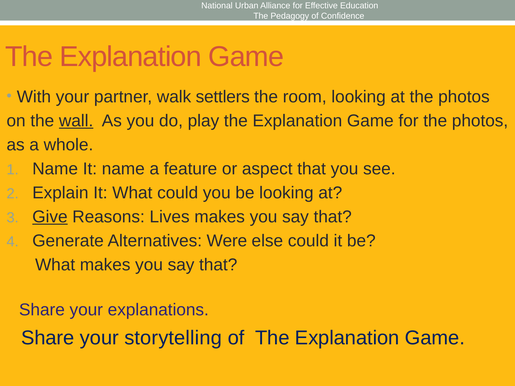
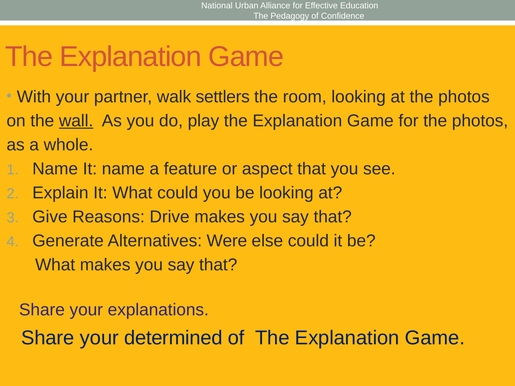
Give underline: present -> none (50, 217)
Lives: Lives -> Drive (170, 217)
storytelling: storytelling -> determined (173, 338)
